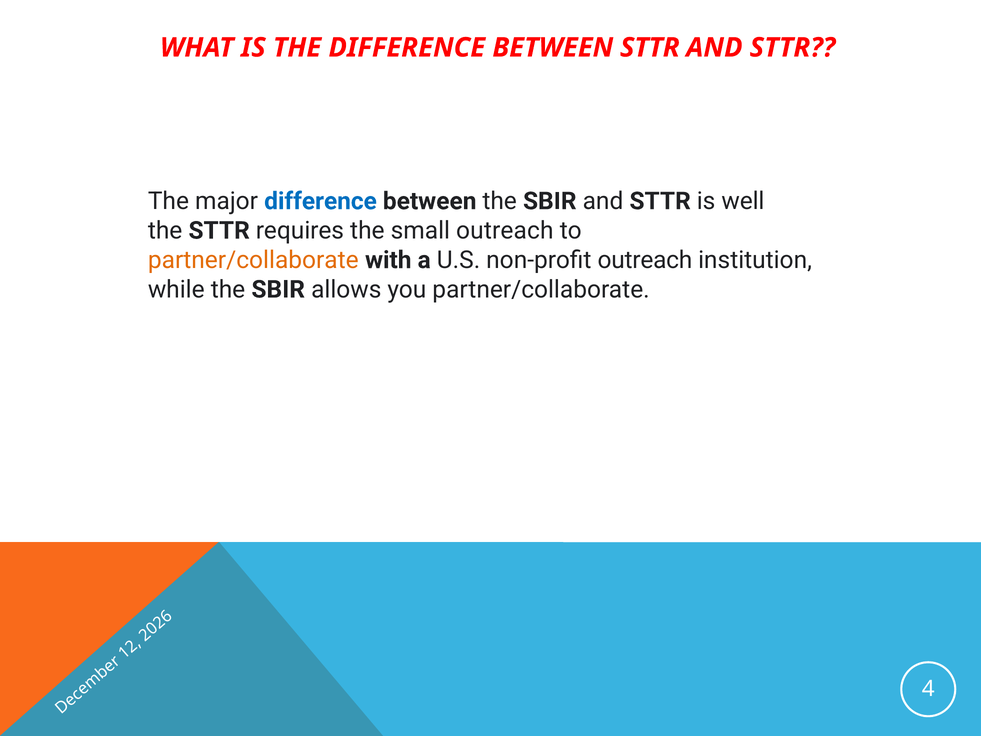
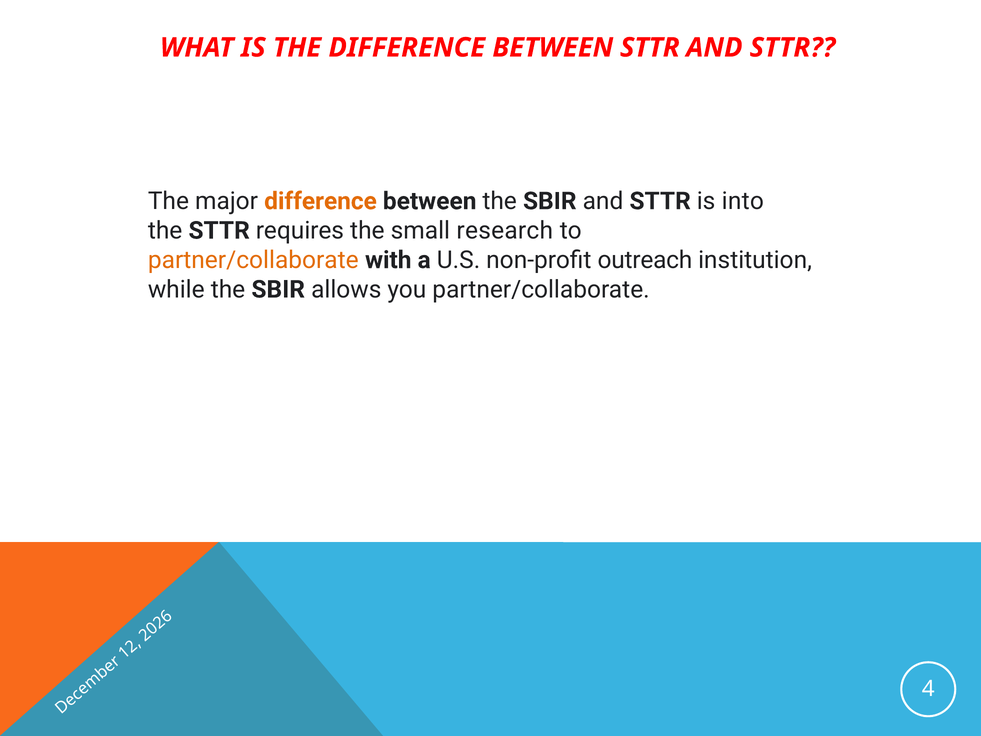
difference colour: blue -> orange (320, 201)
well: well -> into (743, 201)
small outreach: outreach -> research (505, 231)
